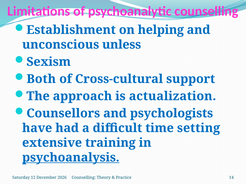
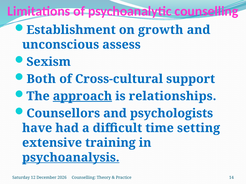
helping: helping -> growth (161, 30)
unless: unless -> assess (121, 45)
approach underline: none -> present (82, 96)
actualization: actualization -> relationships (173, 96)
